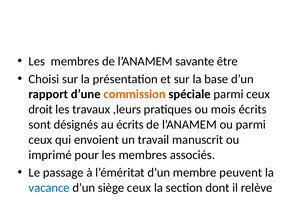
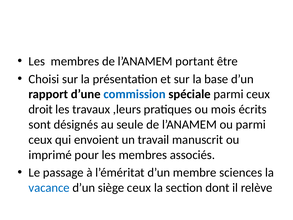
savante: savante -> portant (195, 61)
commission colour: orange -> blue (135, 94)
au écrits: écrits -> seule (130, 124)
peuvent: peuvent -> sciences (241, 172)
